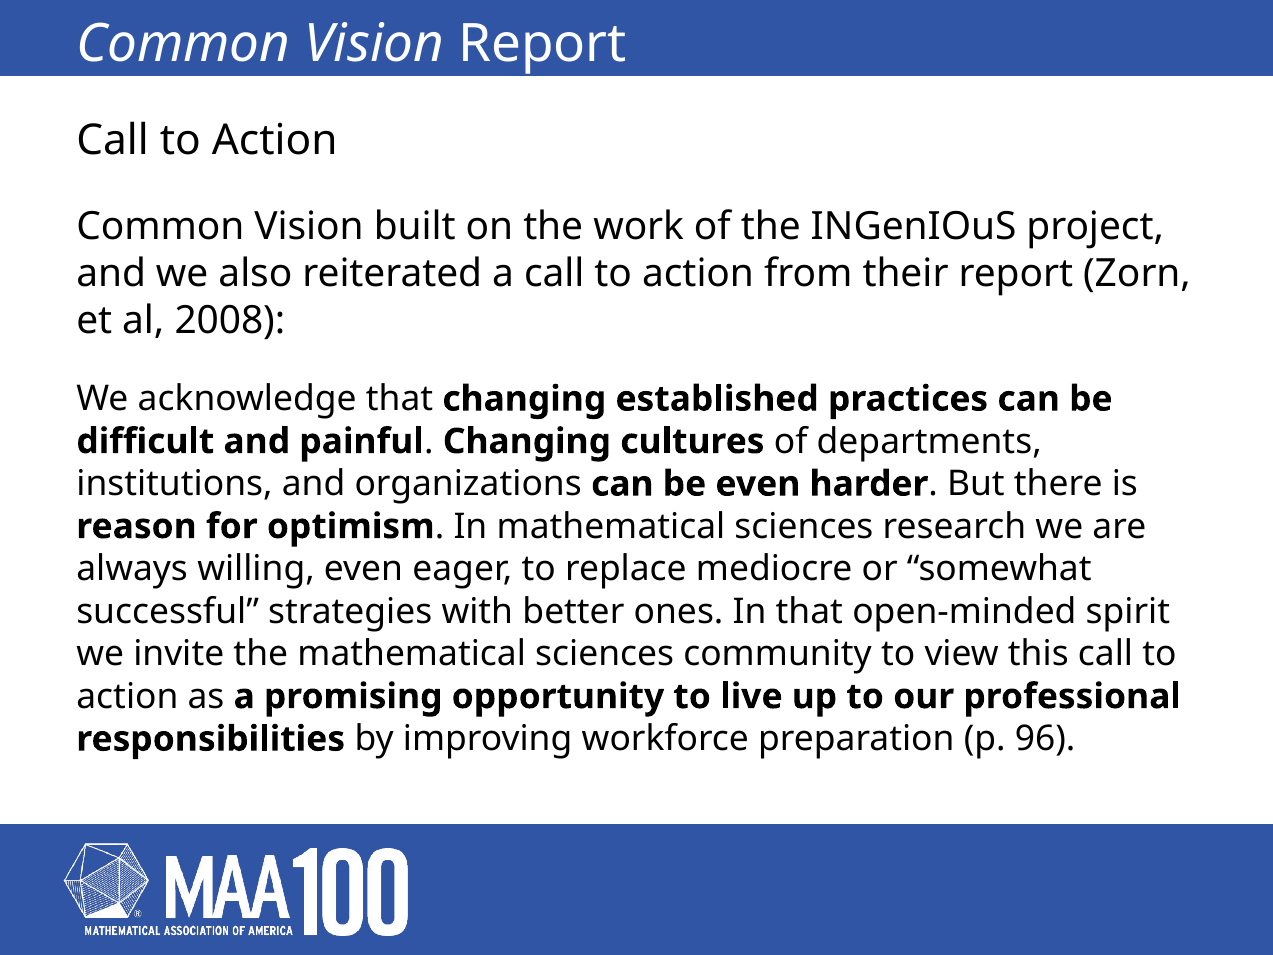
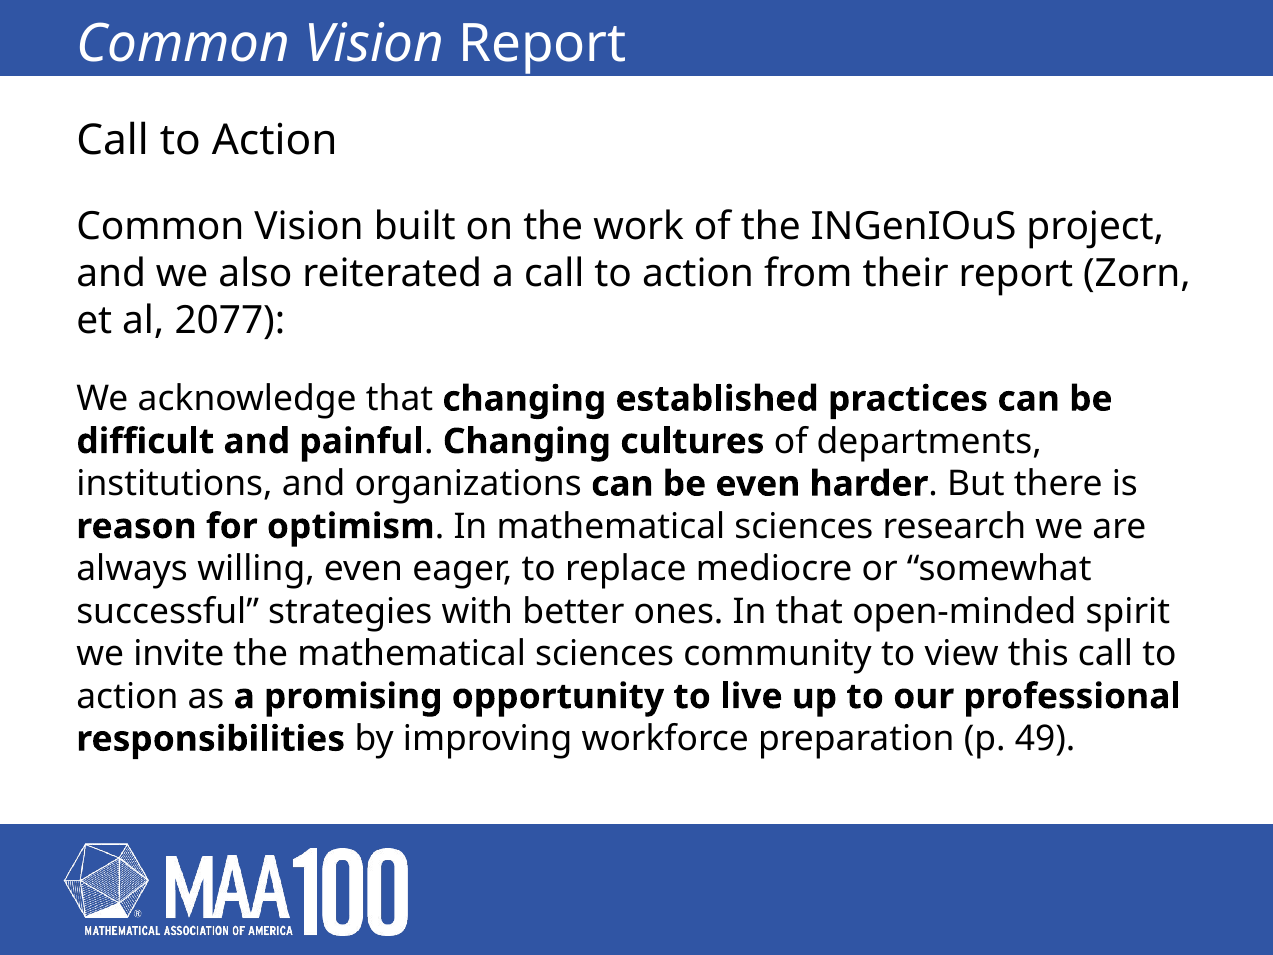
2008: 2008 -> 2077 (230, 320)
96: 96 -> 49 (1045, 739)
